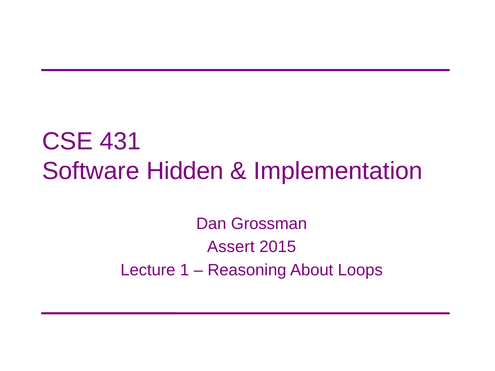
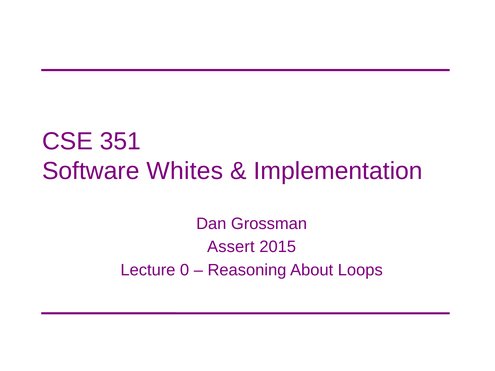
431: 431 -> 351 (120, 142)
Hidden: Hidden -> Whites (185, 171)
1: 1 -> 0 (185, 270)
